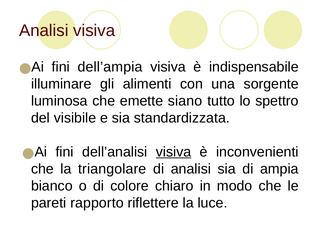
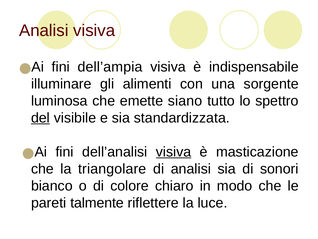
del underline: none -> present (40, 118)
inconvenienti: inconvenienti -> masticazione (257, 152)
ampia: ampia -> sonori (279, 168)
rapporto: rapporto -> talmente (97, 202)
